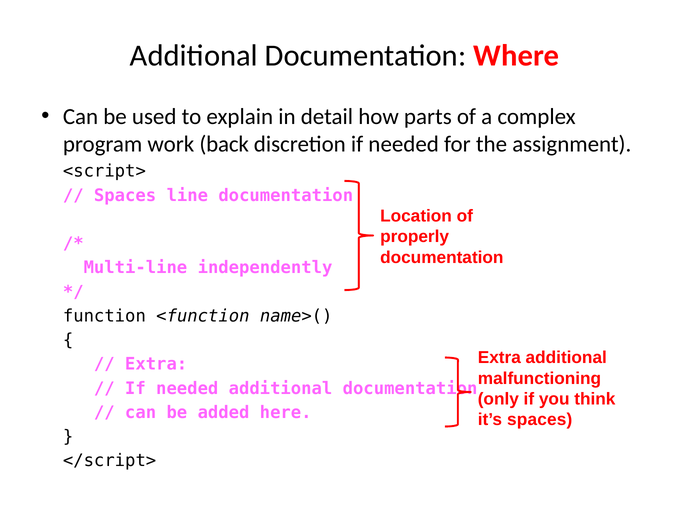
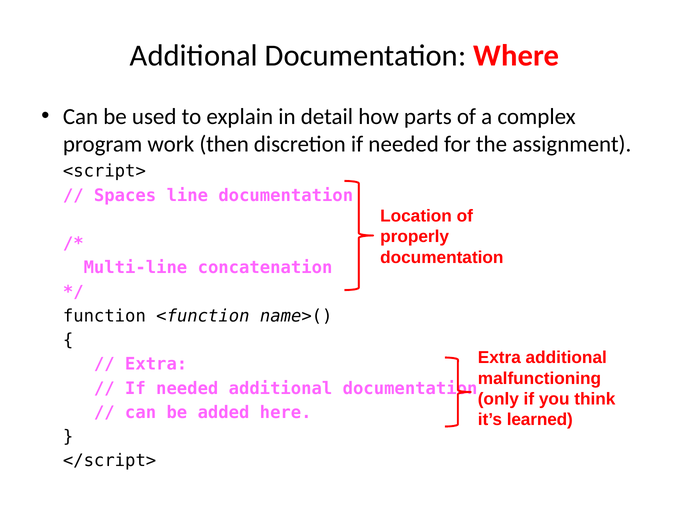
back: back -> then (224, 144)
independently: independently -> concatenation (265, 268)
it’s spaces: spaces -> learned (540, 420)
